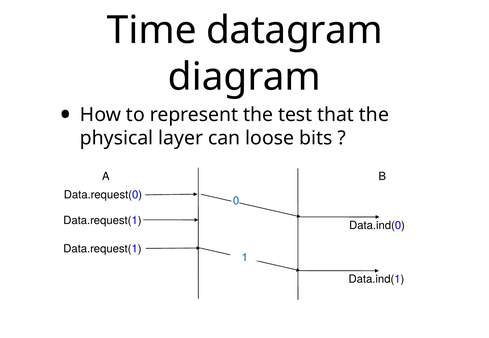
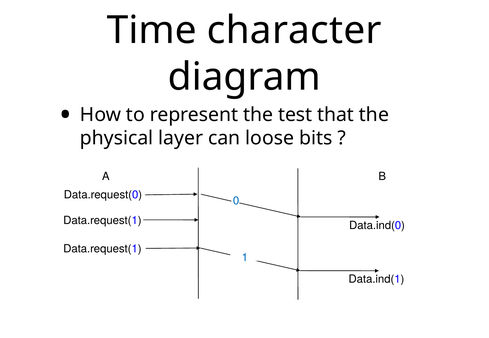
datagram: datagram -> character (294, 31)
